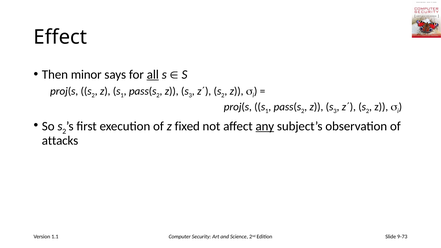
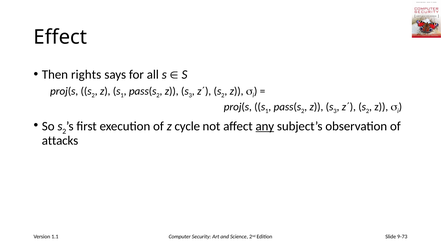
minor: minor -> rights (86, 75)
all underline: present -> none (153, 75)
fixed: fixed -> cycle (187, 126)
